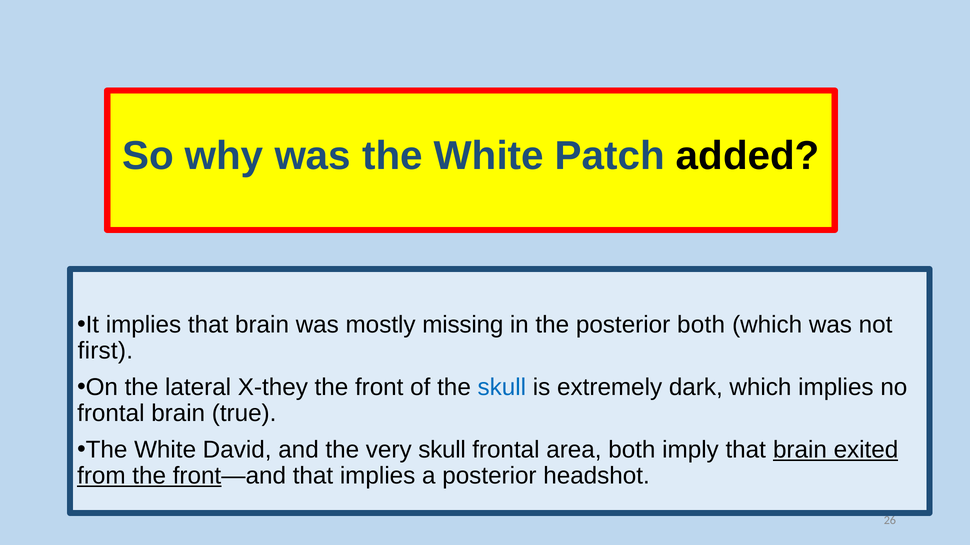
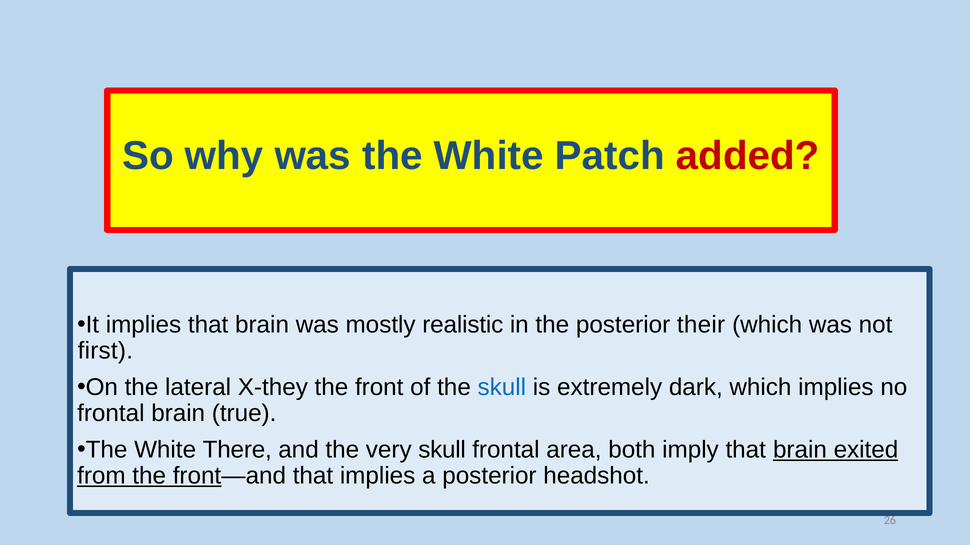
added colour: black -> red (748, 156)
missing: missing -> realistic (463, 325)
posterior both: both -> their (701, 325)
David: David -> There (237, 450)
